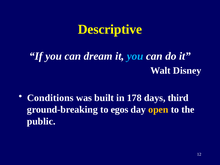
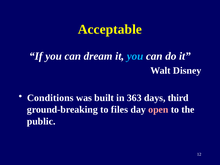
Descriptive: Descriptive -> Acceptable (110, 29)
178: 178 -> 363 (134, 98)
egos: egos -> files (119, 110)
open colour: yellow -> pink (158, 110)
